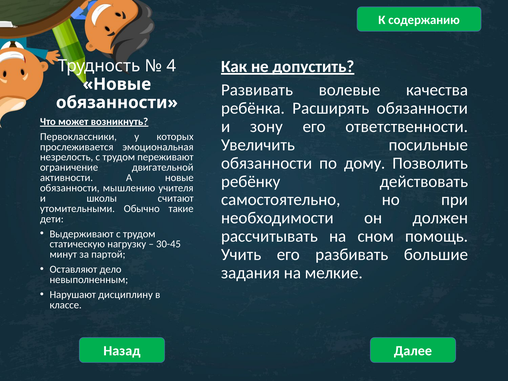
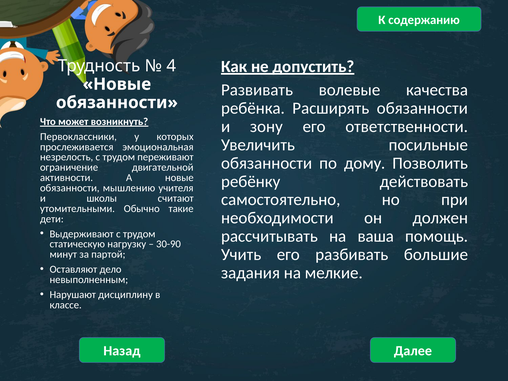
сном: сном -> ваша (376, 236)
30-45: 30-45 -> 30-90 (168, 244)
